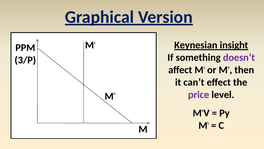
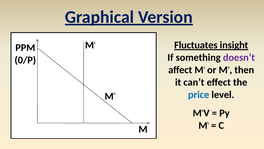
Keynesian: Keynesian -> Fluctuates (196, 45)
3/P: 3/P -> 0/P (25, 60)
price colour: purple -> blue (199, 94)
